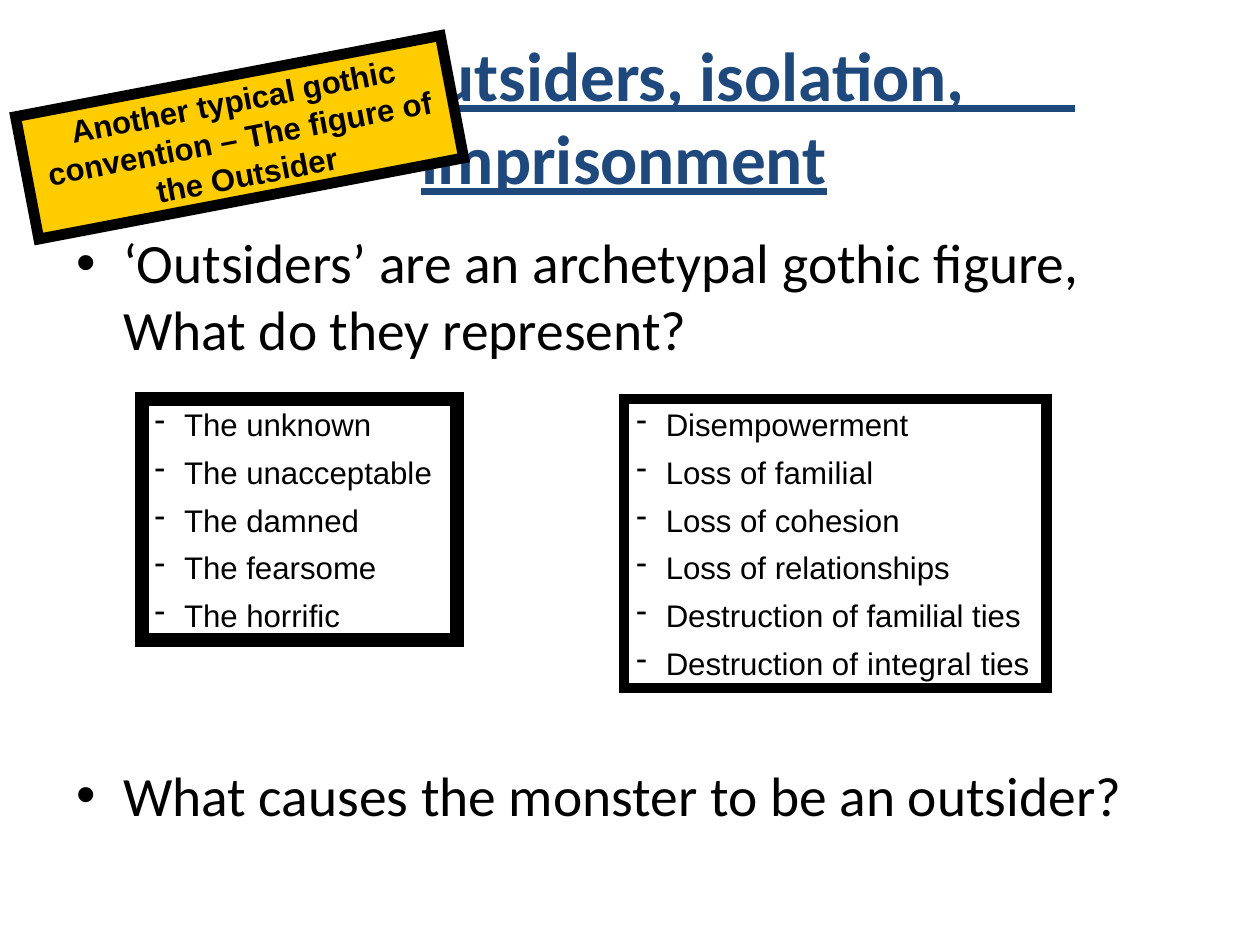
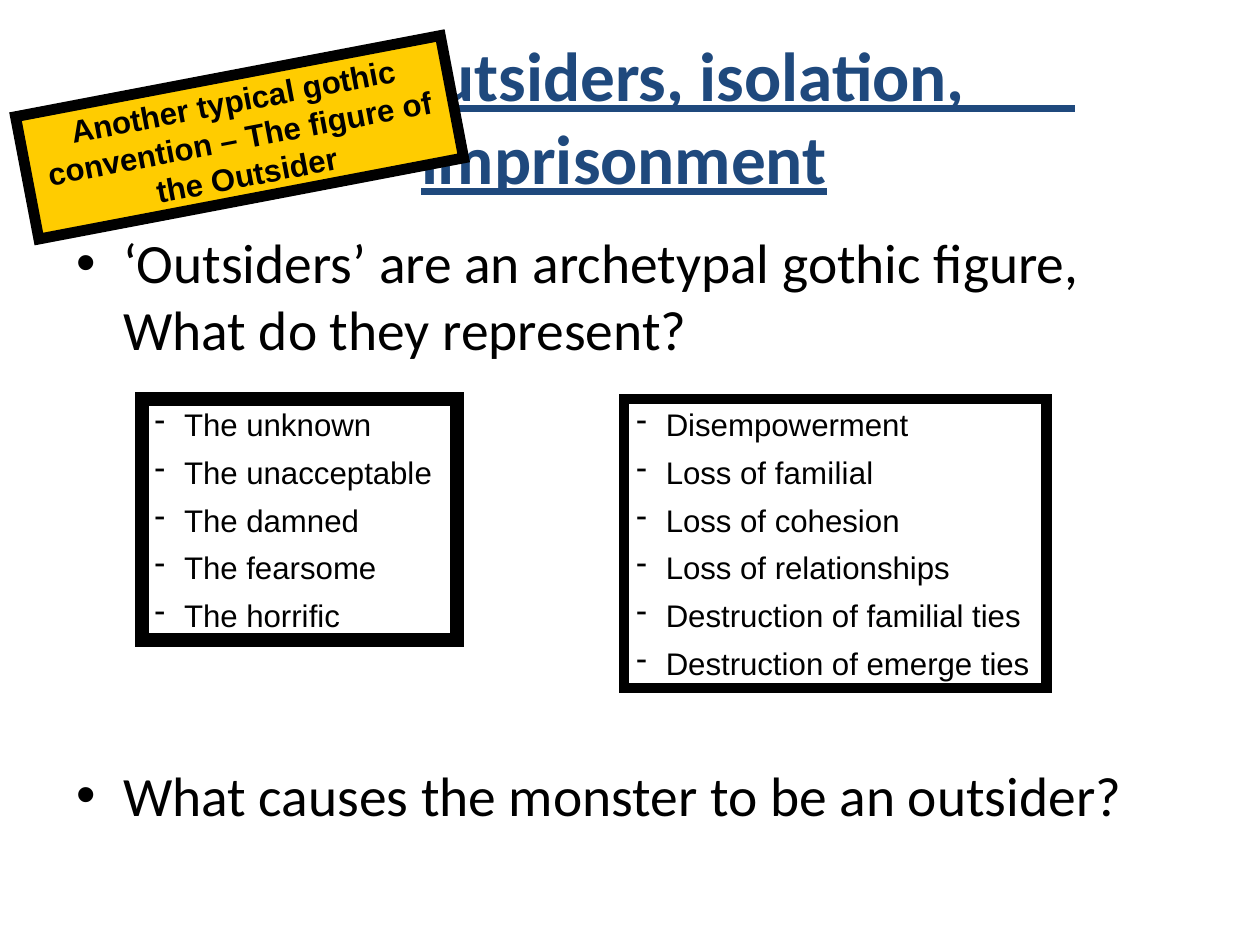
integral: integral -> emerge (919, 665)
